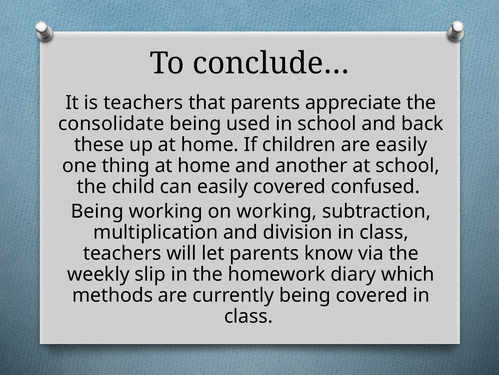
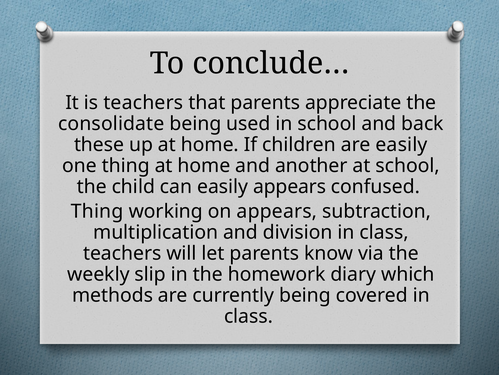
easily covered: covered -> appears (290, 186)
Being: Being -> Thing (97, 211)
on working: working -> appears (277, 211)
